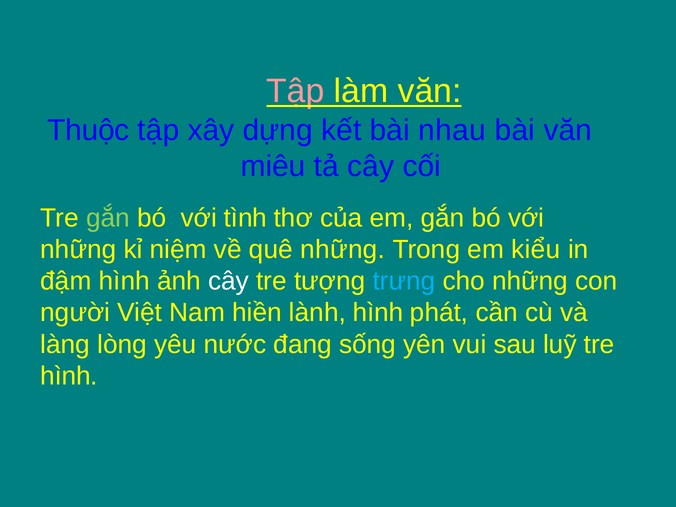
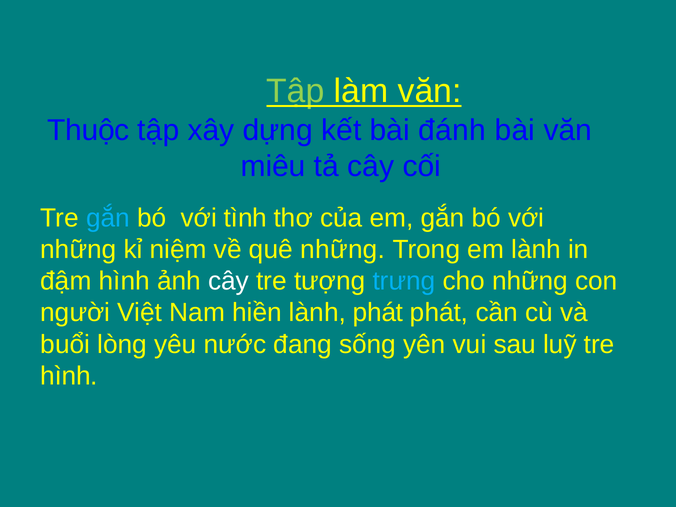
Tập colour: pink -> light green (295, 91)
nhau: nhau -> đánh (452, 130)
gắn colour: light green -> light blue (108, 218)
em kiểu: kiểu -> lành (536, 250)
lành hình: hình -> phát (378, 313)
làng: làng -> buổi (65, 344)
